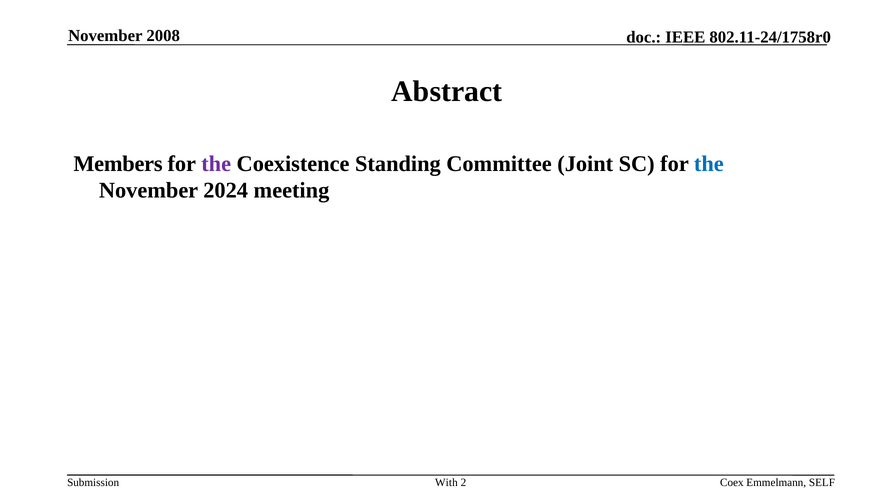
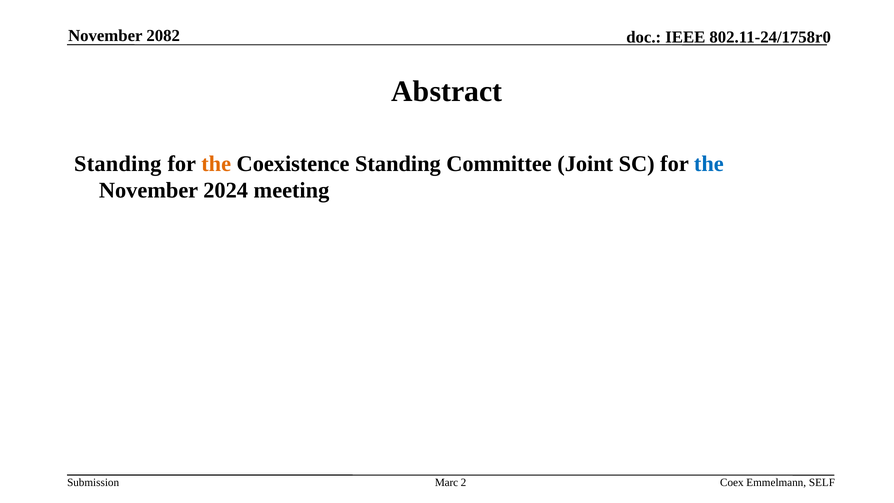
2008: 2008 -> 2082 (163, 36)
Members: Members -> Standing (118, 164)
the colour: purple -> orange (216, 164)
With: With -> Marc (447, 482)
